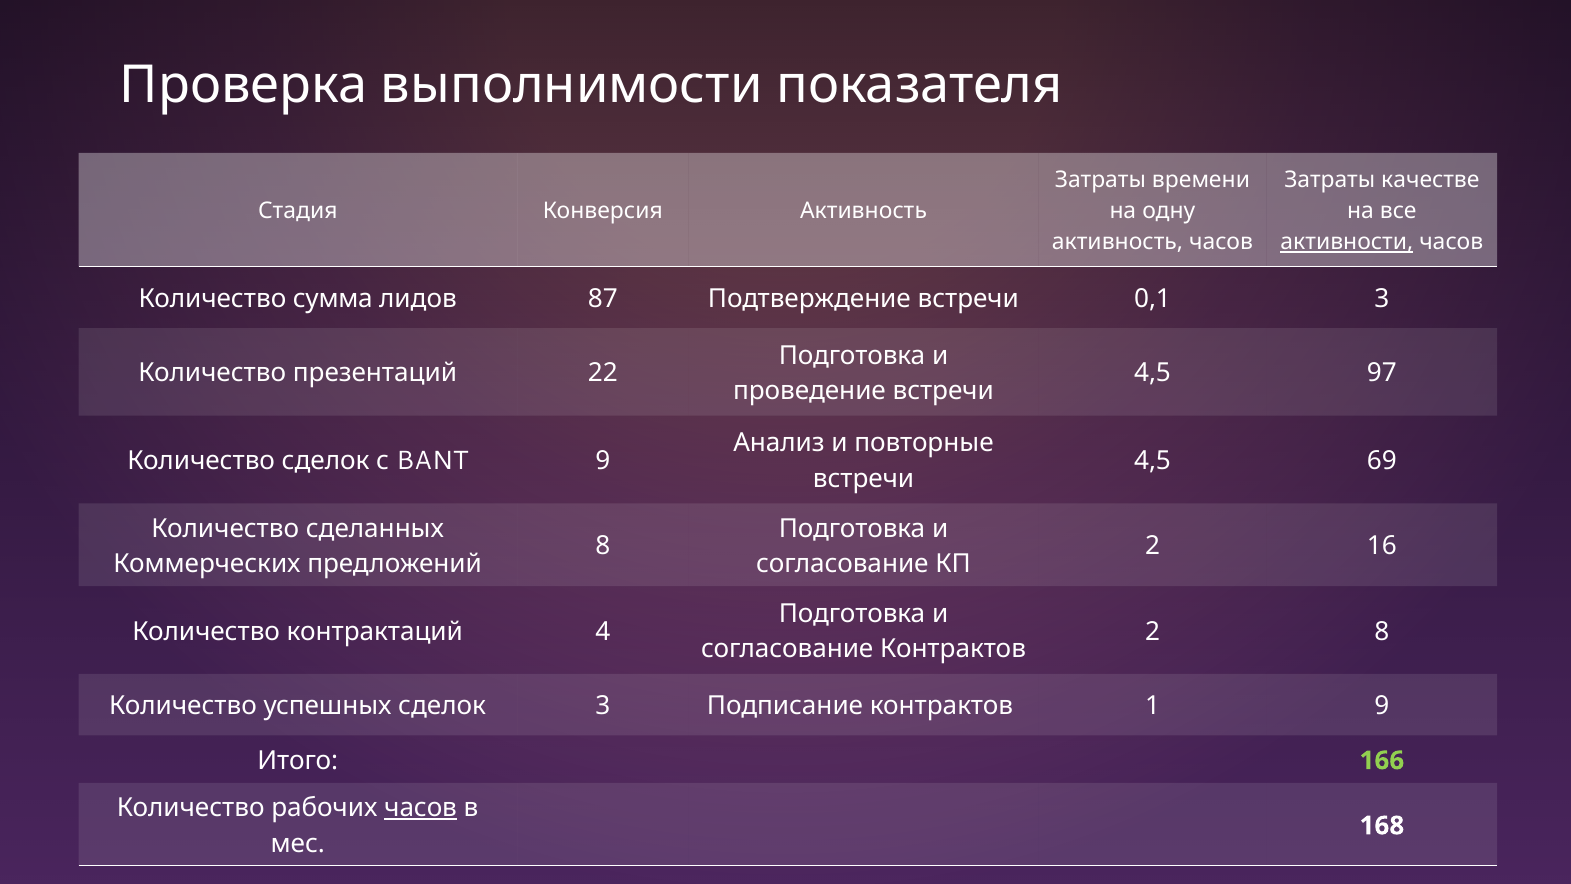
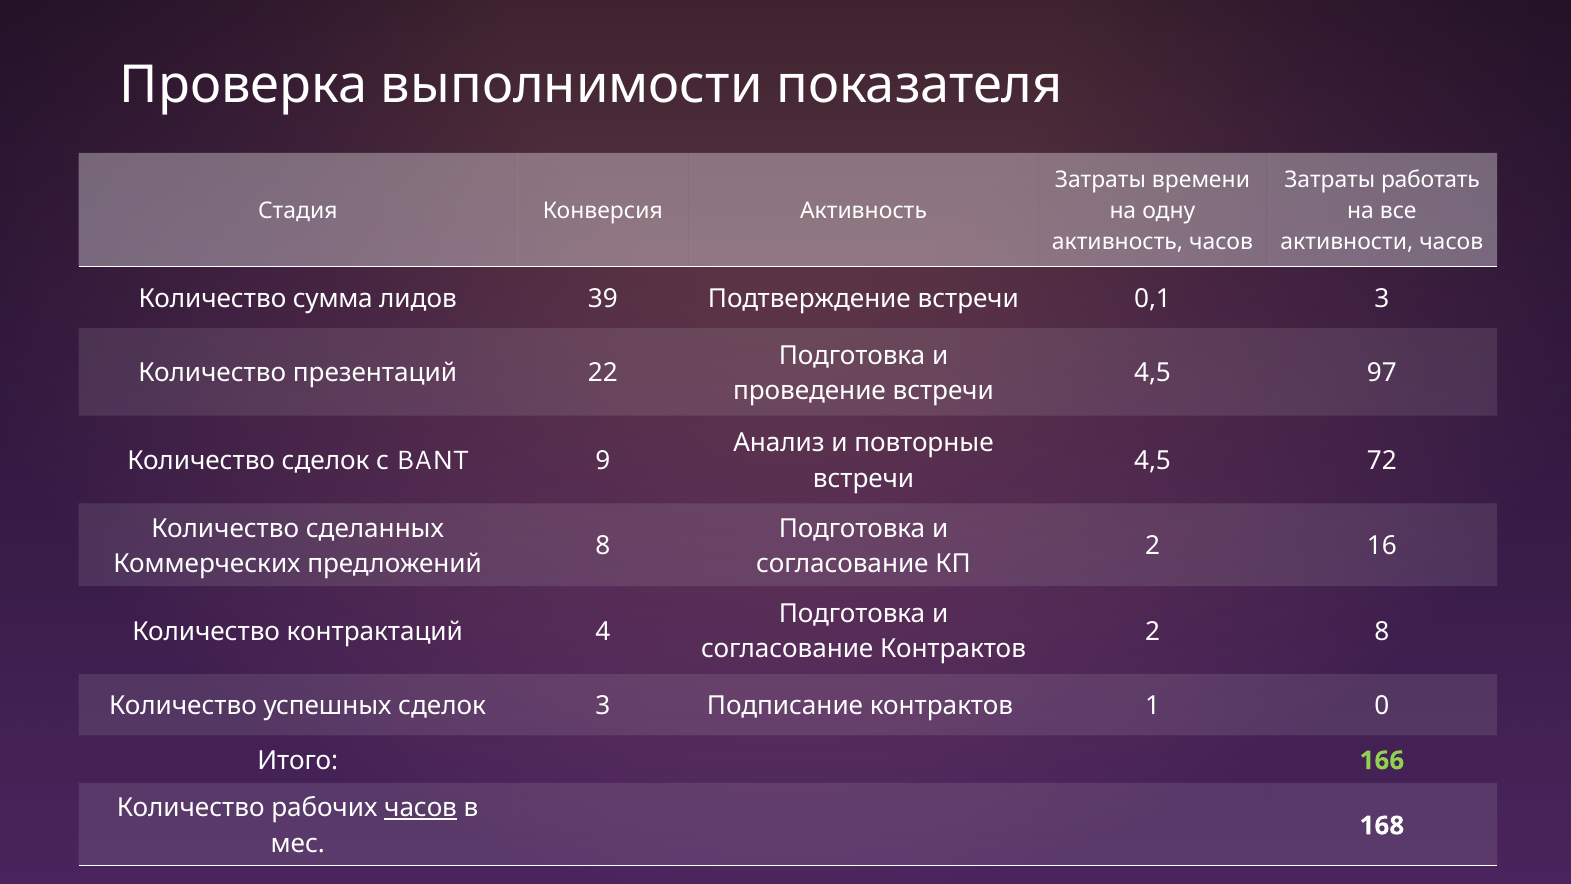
качестве: качестве -> работать (1430, 180)
активности underline: present -> none (1347, 242)
87: 87 -> 39 (603, 299)
69: 69 -> 72 (1382, 461)
1 9: 9 -> 0 (1382, 706)
